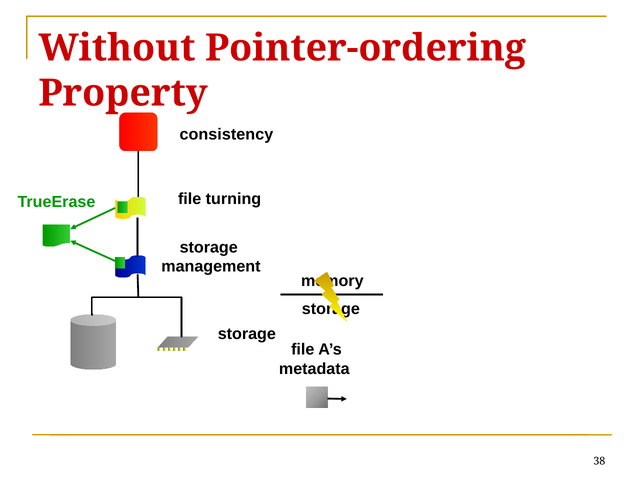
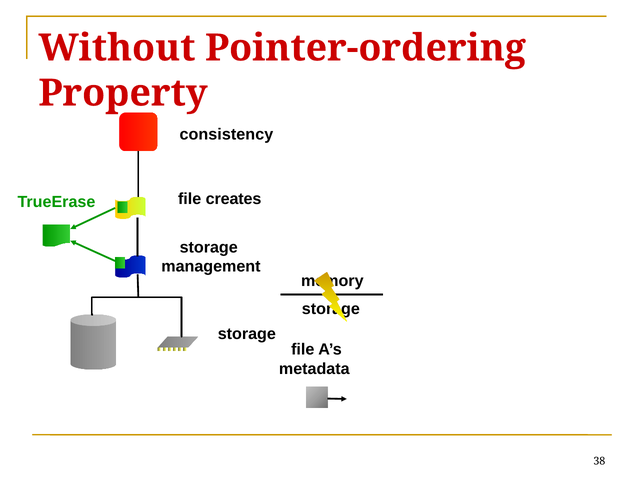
turning: turning -> creates (234, 199)
